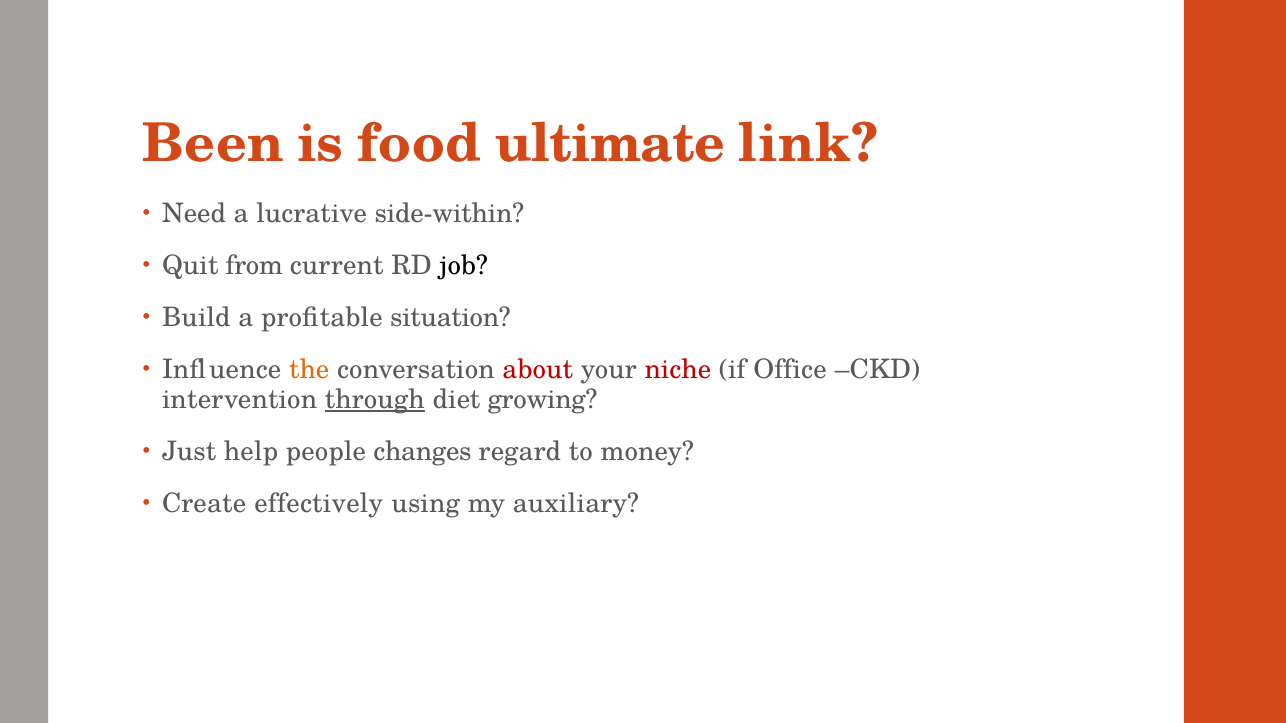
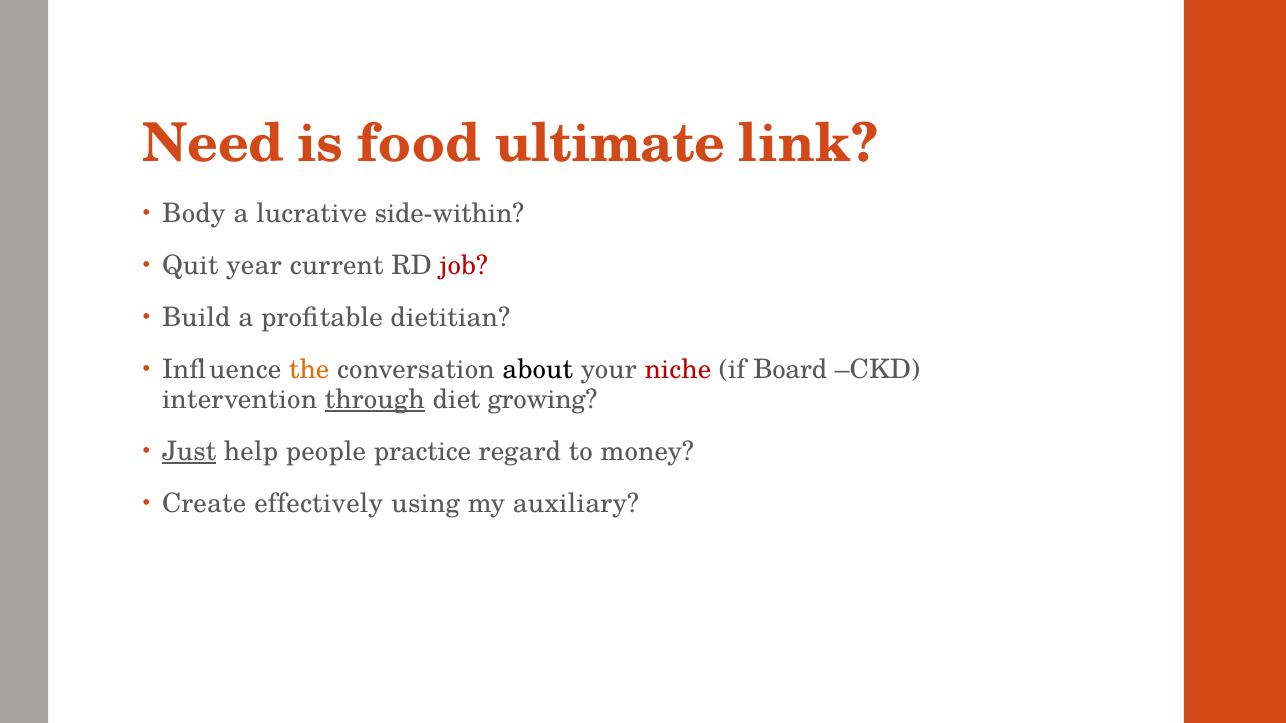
Been: Been -> Need (214, 144)
Need: Need -> Body (194, 213)
from: from -> year (254, 265)
job colour: black -> red (464, 265)
situation: situation -> dietitian (450, 317)
about colour: red -> black (538, 369)
Office: Office -> Board (790, 369)
Just underline: none -> present (189, 452)
changes: changes -> practice (422, 452)
